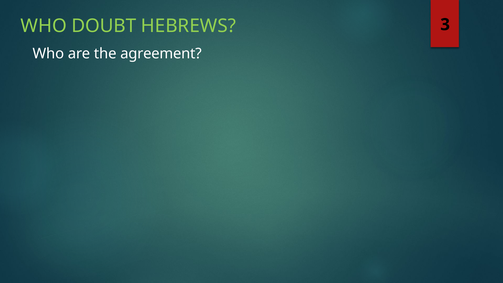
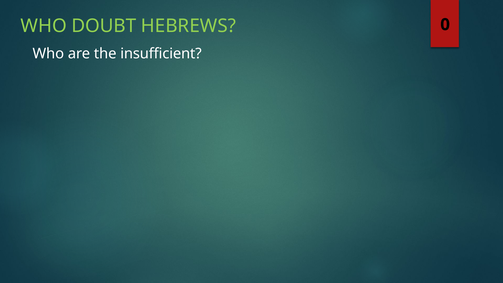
3: 3 -> 0 (445, 25)
agreement: agreement -> insufficient (161, 54)
